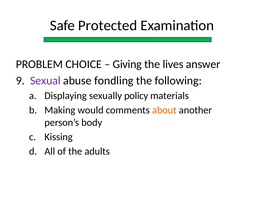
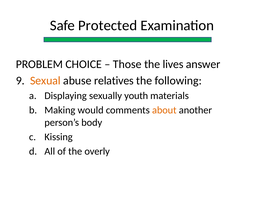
Giving: Giving -> Those (127, 64)
Sexual colour: purple -> orange (45, 81)
fondling: fondling -> relatives (114, 81)
policy: policy -> youth (136, 96)
adults: adults -> overly (97, 151)
